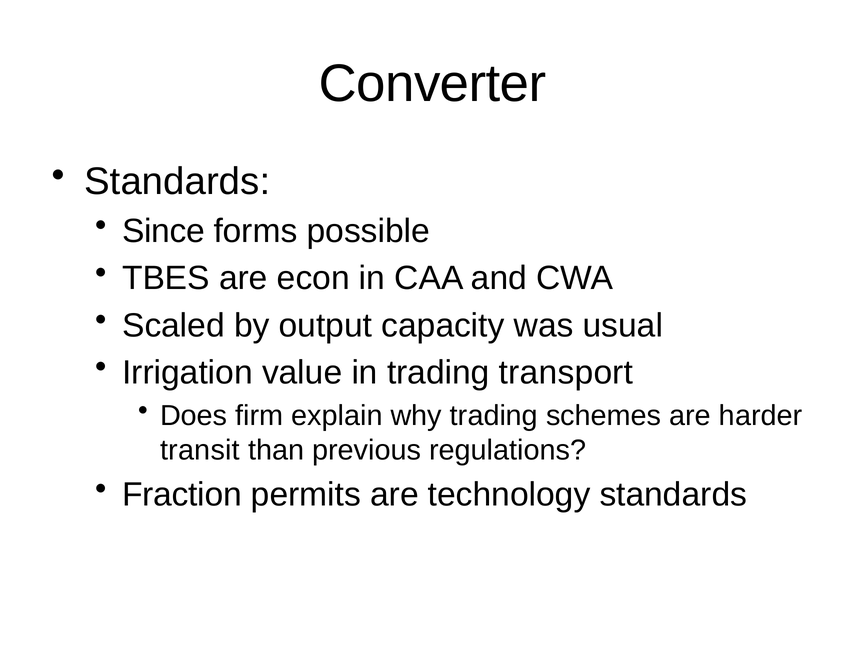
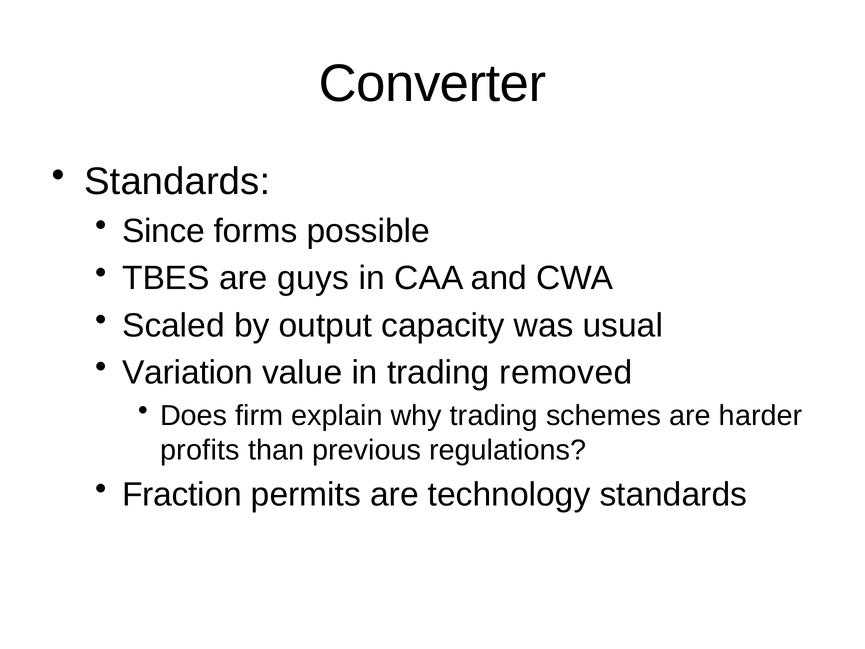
econ: econ -> guys (313, 278)
Irrigation: Irrigation -> Variation (188, 373)
transport: transport -> removed (566, 373)
transit: transit -> profits (200, 450)
